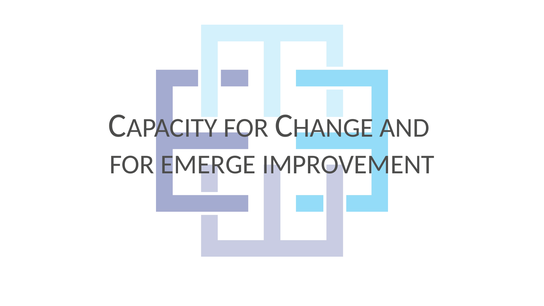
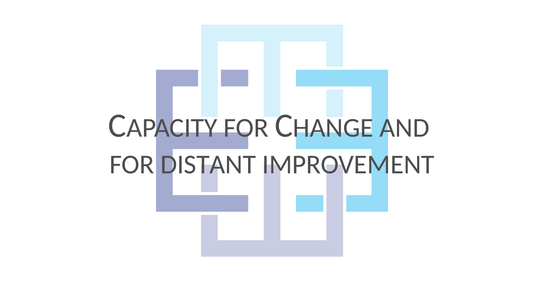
EMERGE: EMERGE -> DISTANT (208, 165)
